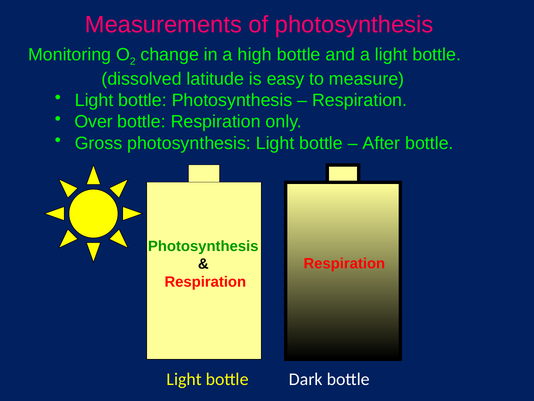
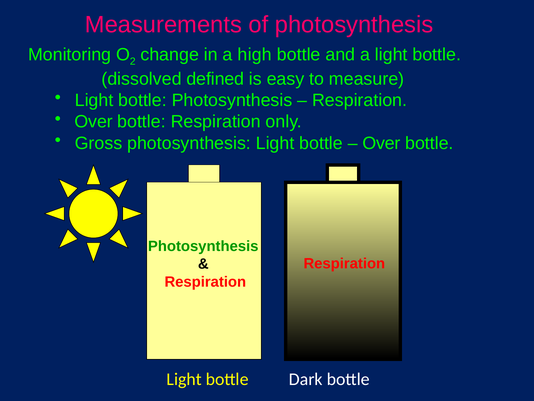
latitude: latitude -> defined (215, 79)
After: After -> Over (381, 143)
